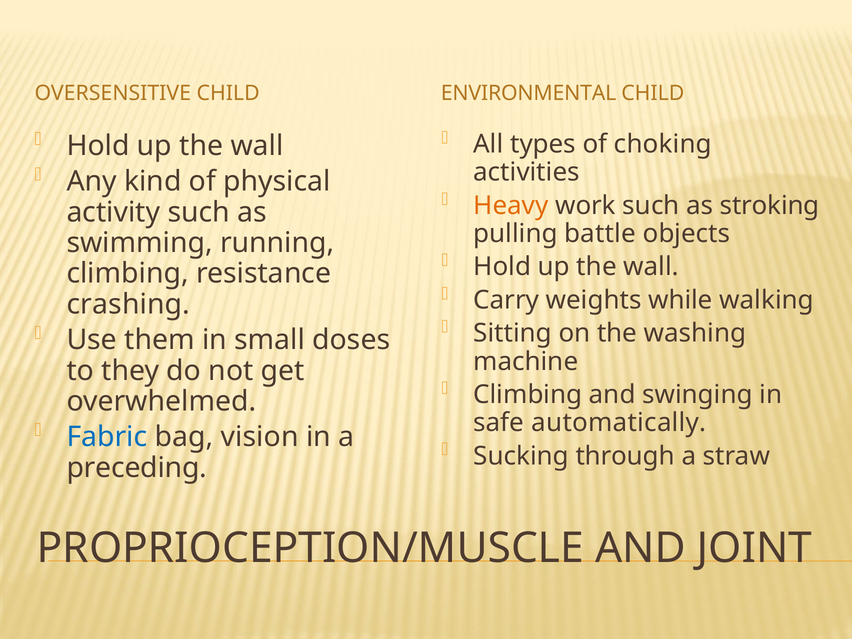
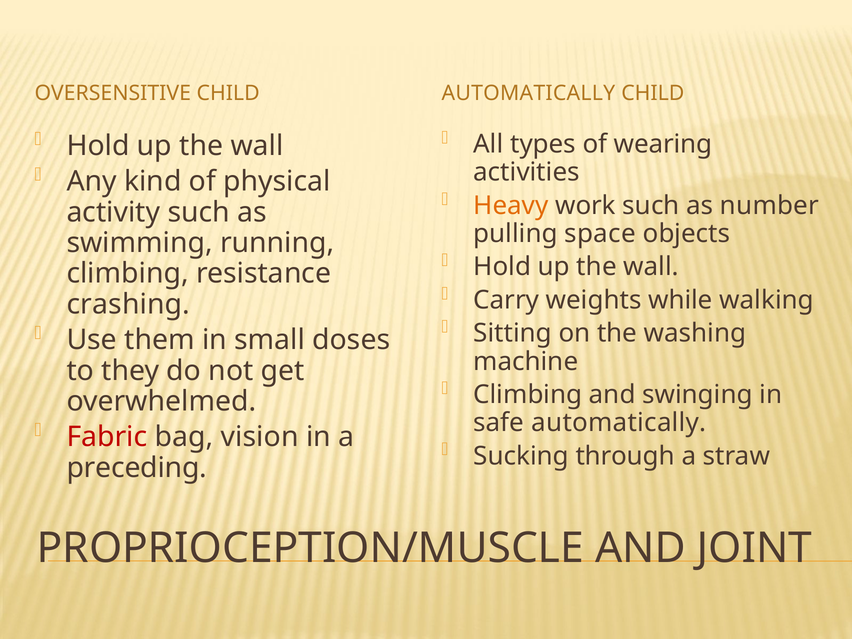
CHILD ENVIRONMENTAL: ENVIRONMENTAL -> AUTOMATICALLY (528, 93)
choking: choking -> wearing (663, 144)
stroking: stroking -> number (770, 206)
battle: battle -> space (600, 234)
Fabric colour: blue -> red (107, 437)
